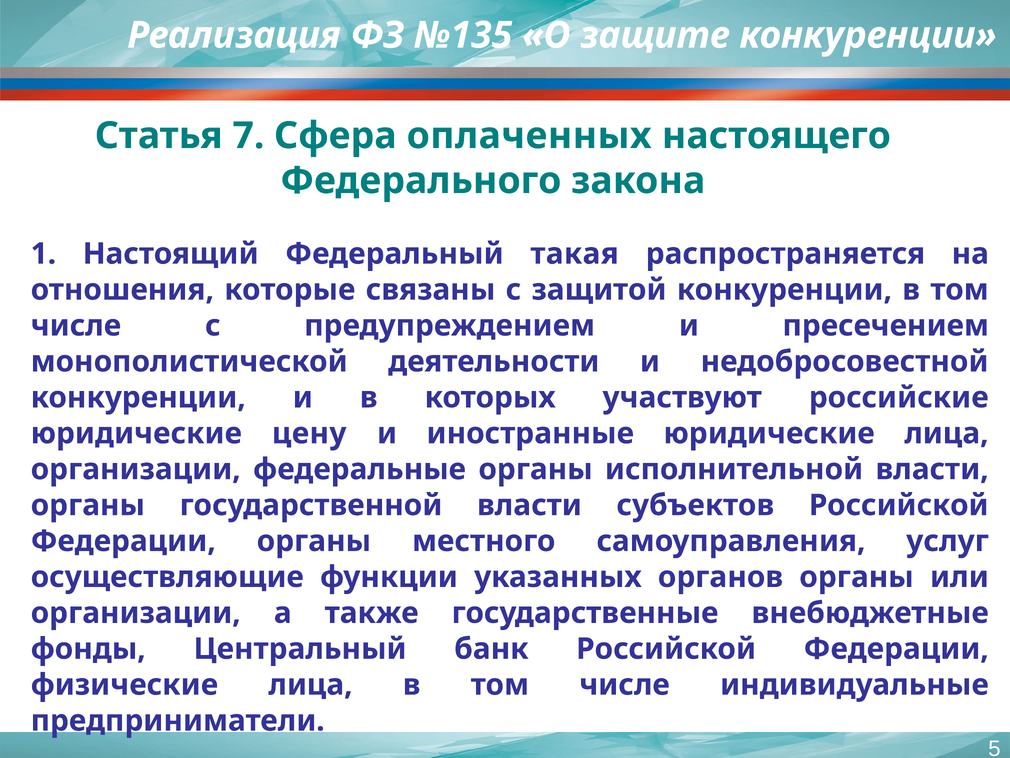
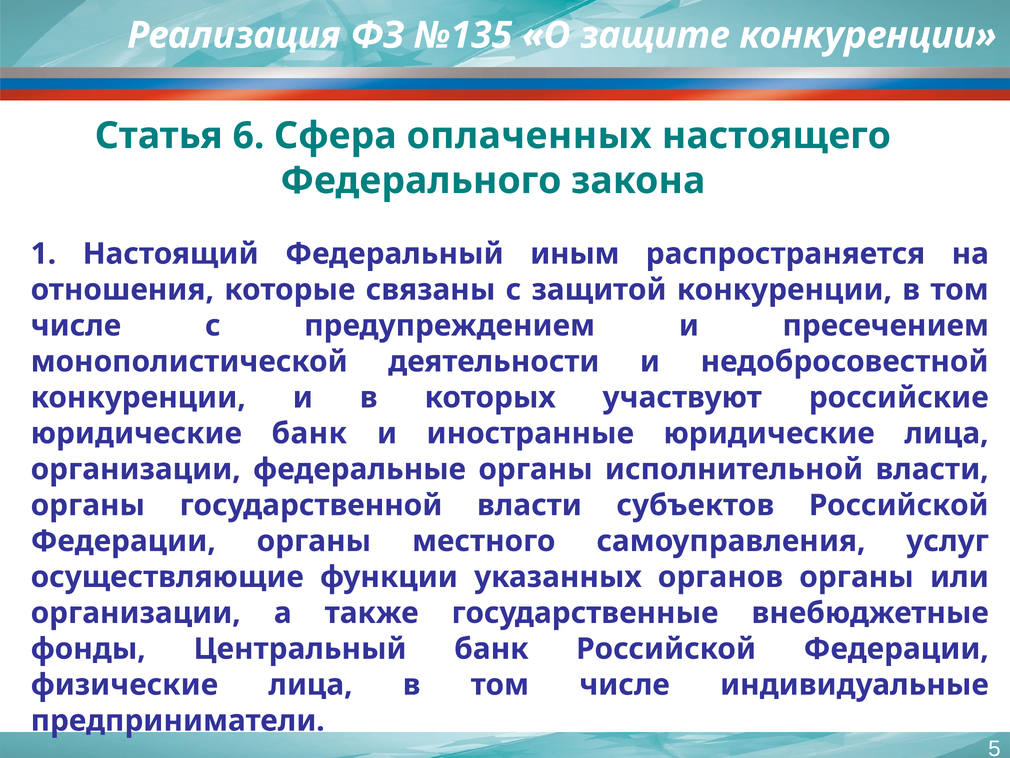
7: 7 -> 6 (248, 136)
такая: такая -> иным (575, 254)
юридические цену: цену -> банк (309, 433)
